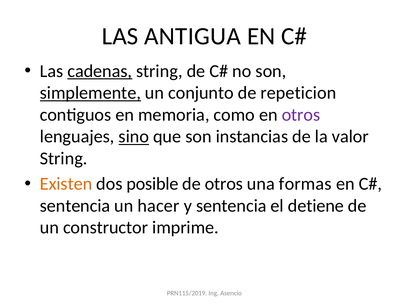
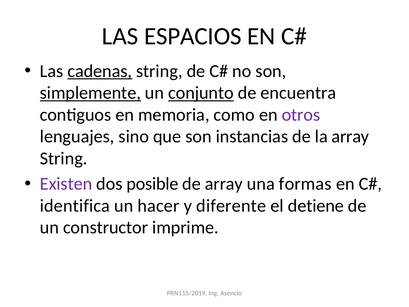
ANTIGUA: ANTIGUA -> ESPACIOS (193, 36)
conjunto underline: none -> present (201, 93)
repeticion: repeticion -> encuentra (298, 93)
sino underline: present -> none (134, 136)
la valor: valor -> array (350, 136)
Existen colour: orange -> purple (66, 184)
de otros: otros -> array (224, 184)
sentencia: sentencia -> identifica (75, 206)
y sentencia: sentencia -> diferente (231, 206)
